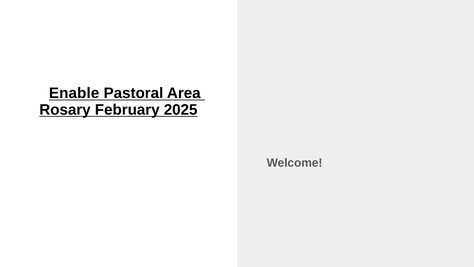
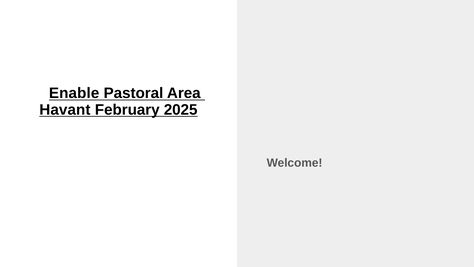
Rosary: Rosary -> Havant (65, 110)
